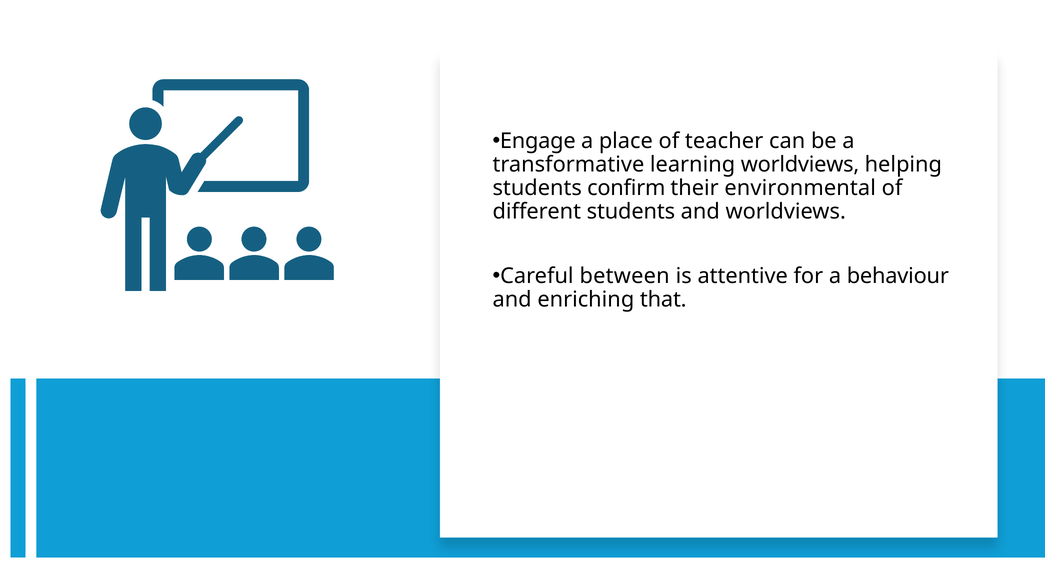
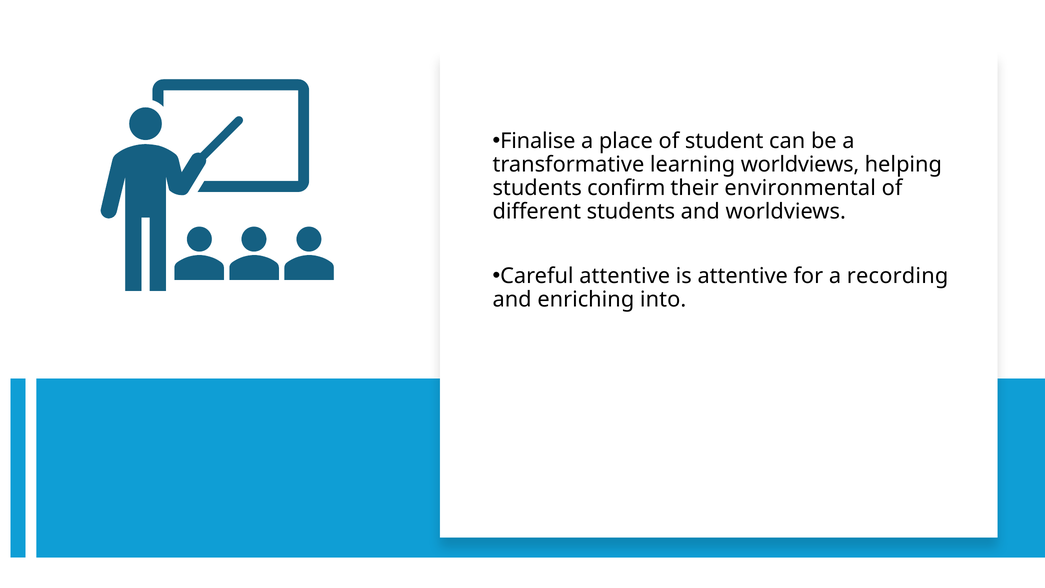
Engage: Engage -> Finalise (538, 141)
teacher: teacher -> student (724, 141)
Careful between: between -> attentive (625, 276)
behaviour: behaviour -> recording (898, 276)
that: that -> into (663, 300)
